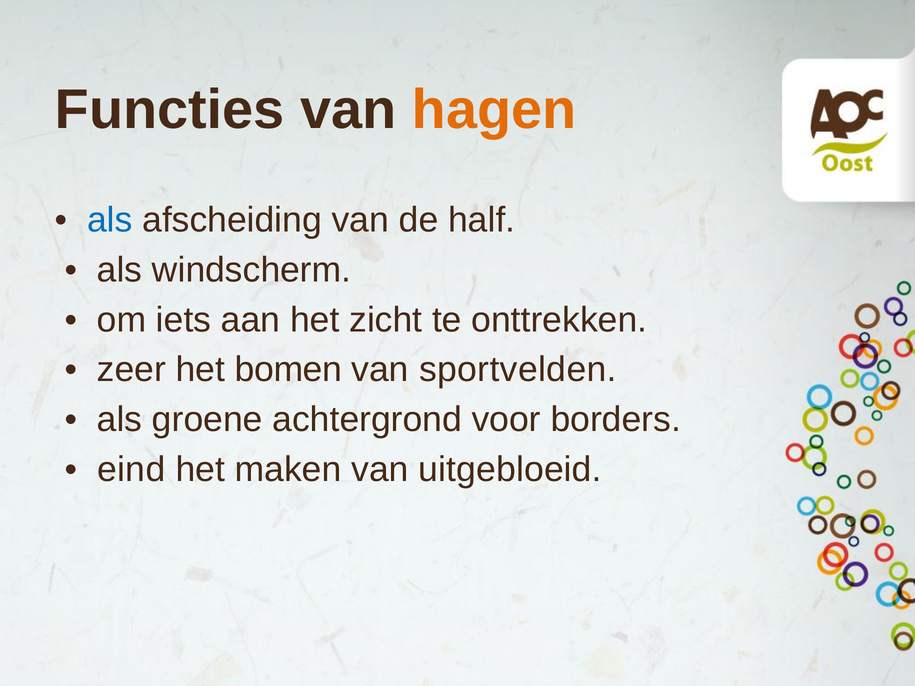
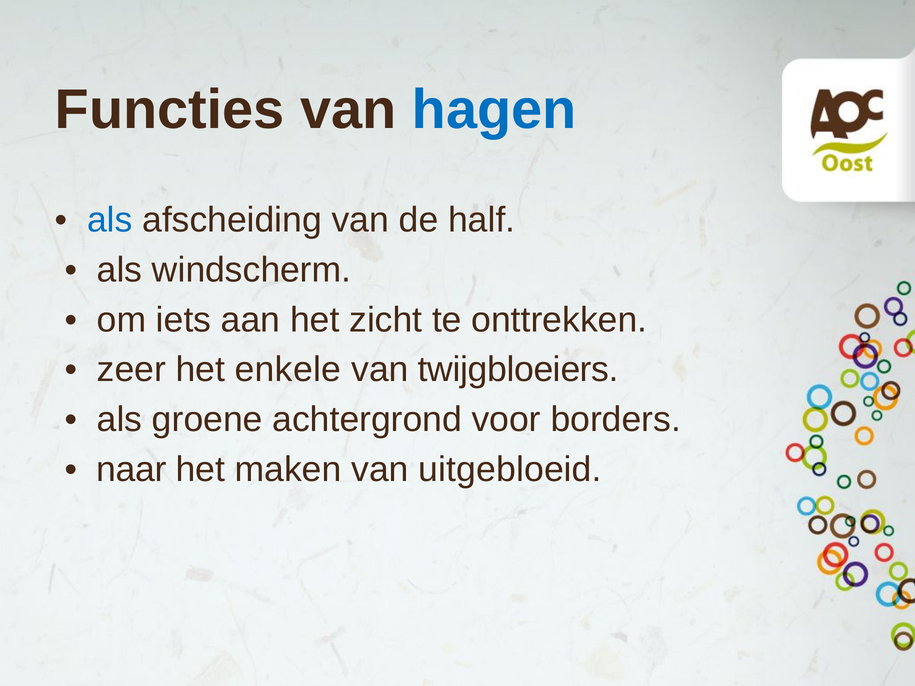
hagen colour: orange -> blue (494, 110)
bomen: bomen -> enkele (288, 370)
sportvelden: sportvelden -> twijgbloeiers (518, 370)
eind: eind -> naar (132, 470)
